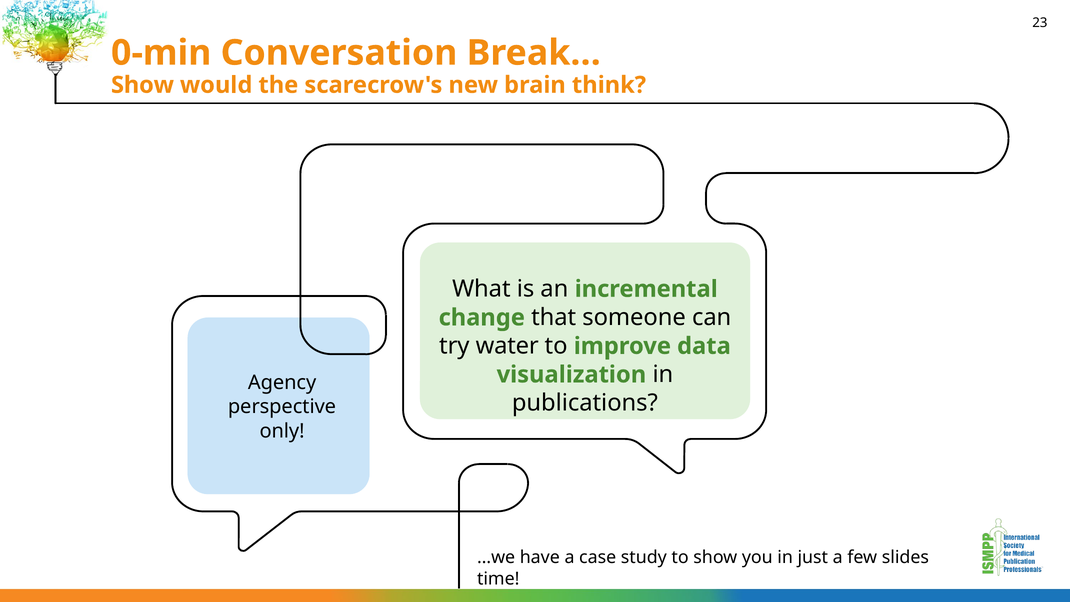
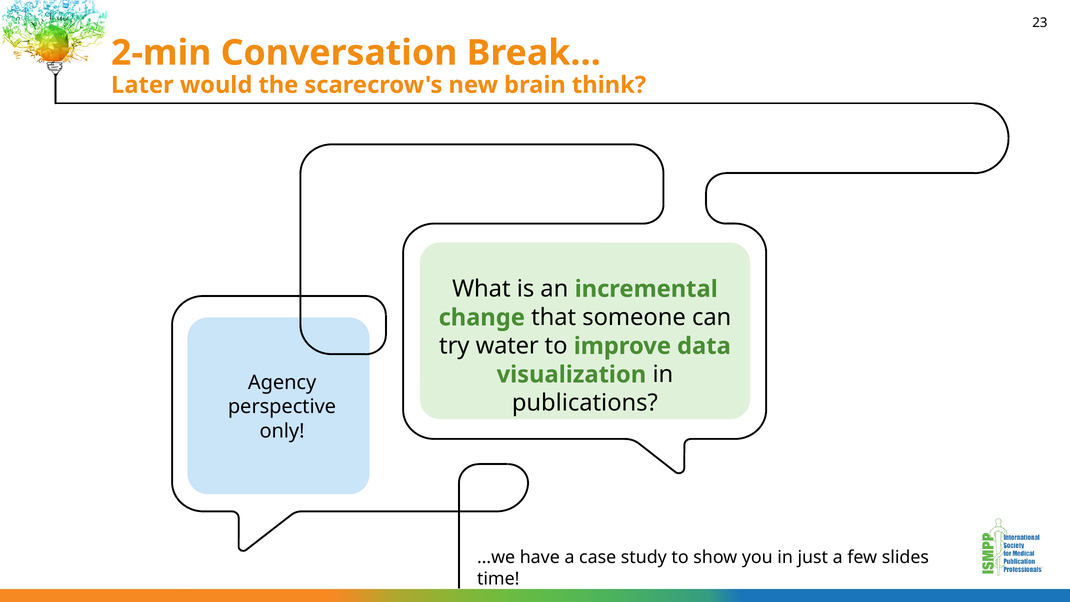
0-min: 0-min -> 2-min (161, 53)
Show: Show -> Later (142, 85)
